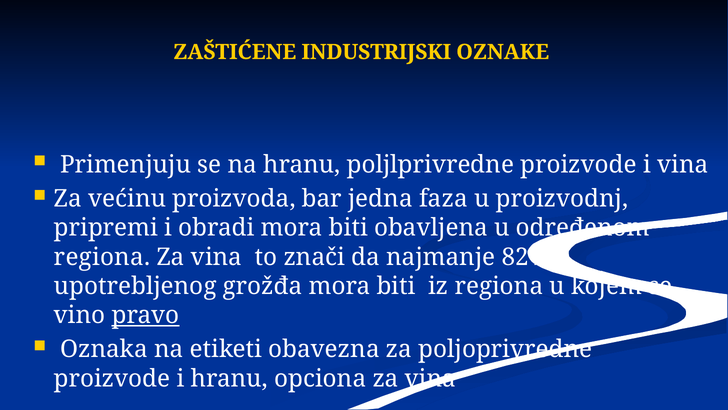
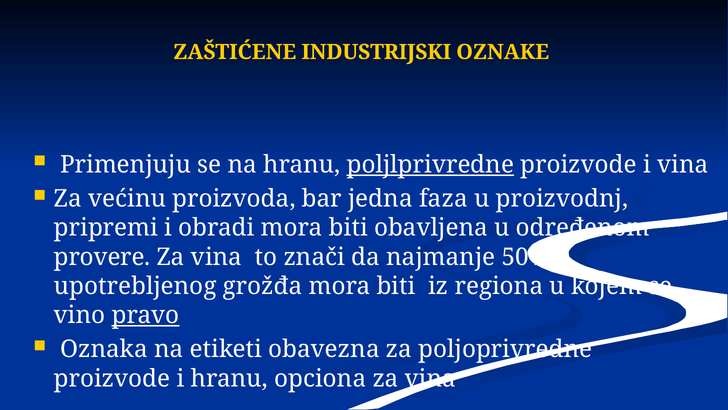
poljlprivredne underline: none -> present (430, 164)
regiona: regiona -> provere (102, 257)
82%: 82% -> 50% (526, 257)
